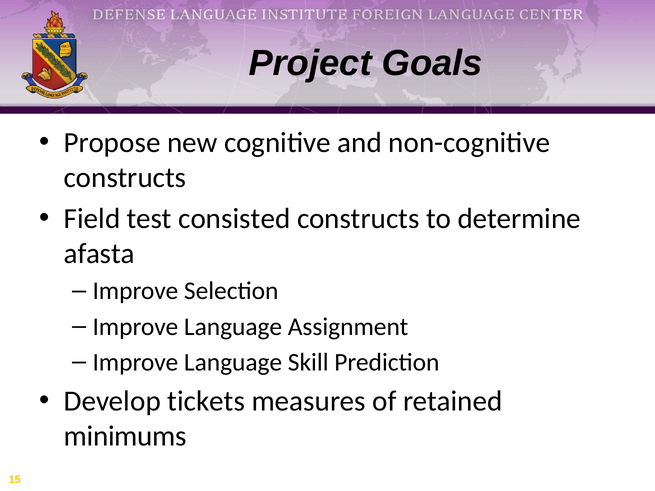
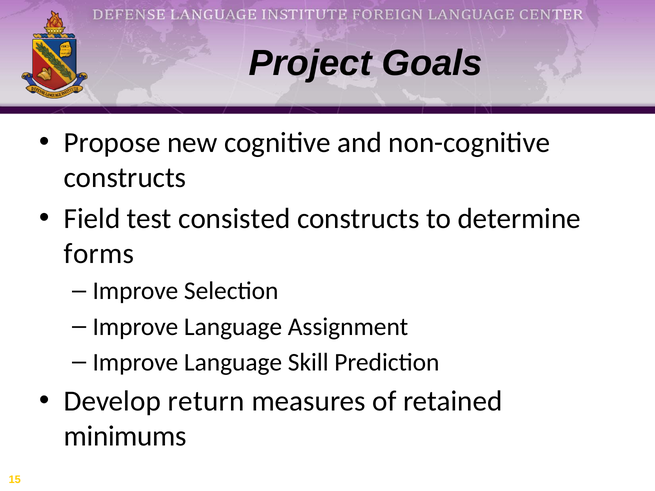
afasta: afasta -> forms (99, 254)
tickets: tickets -> return (206, 401)
